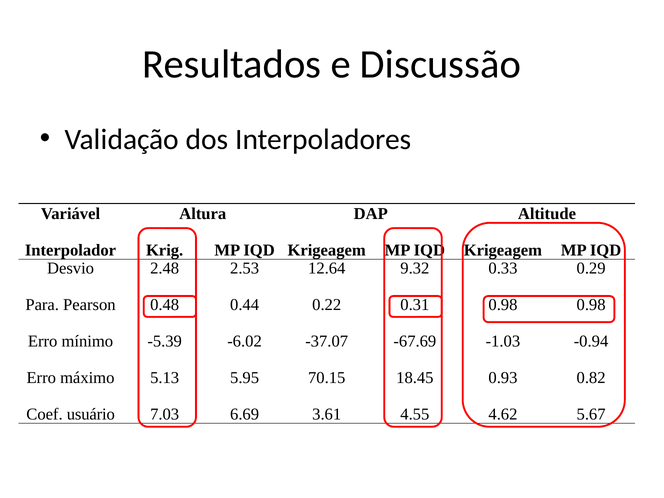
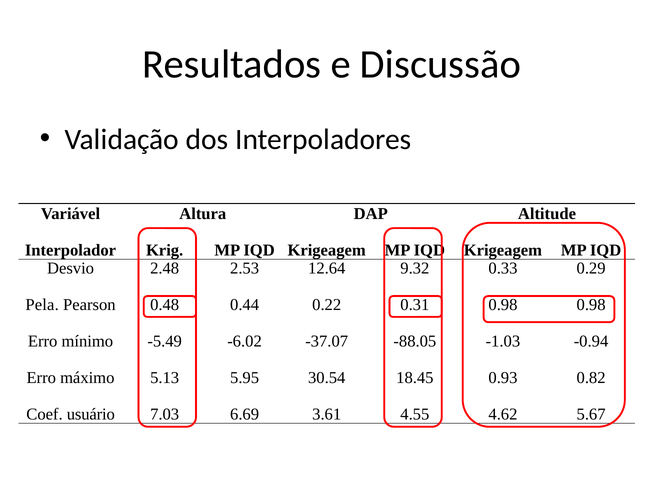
Para: Para -> Pela (42, 305)
-5.39: -5.39 -> -5.49 (165, 341)
-67.69: -67.69 -> -88.05 (415, 341)
70.15: 70.15 -> 30.54 (327, 378)
